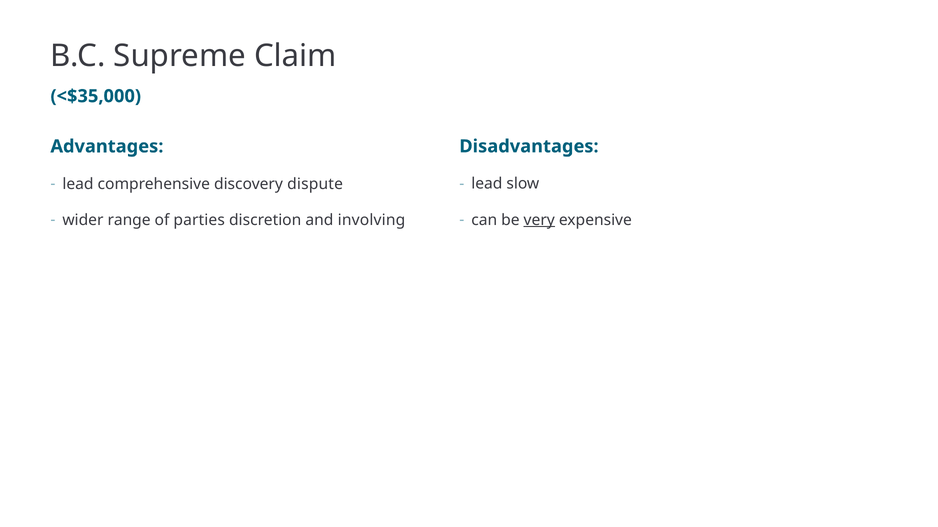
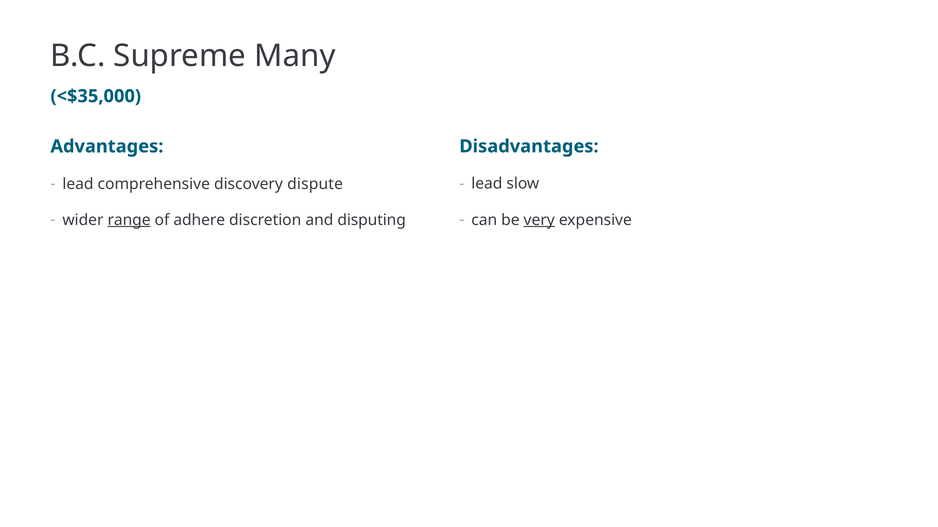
Claim: Claim -> Many (295, 56)
range underline: none -> present (129, 220)
parties: parties -> adhere (199, 220)
involving: involving -> disputing (372, 220)
